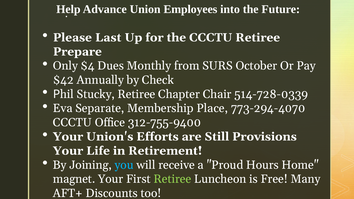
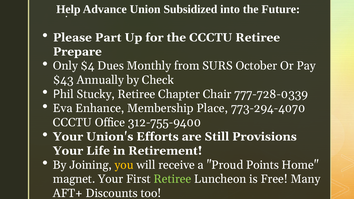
Employees: Employees -> Subsidized (190, 9)
Last: Last -> Part (108, 38)
$42: $42 -> $43 (63, 80)
514-728-0339: 514-728-0339 -> 777-728-0339 (271, 94)
Separate: Separate -> Enhance (100, 108)
you colour: light blue -> yellow (124, 165)
Hours: Hours -> Points (263, 165)
